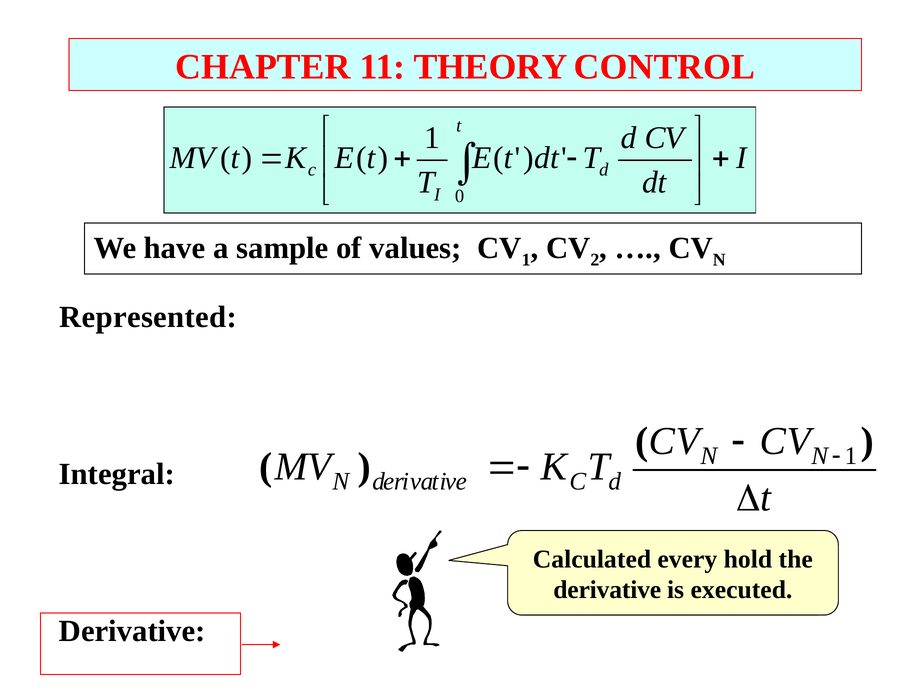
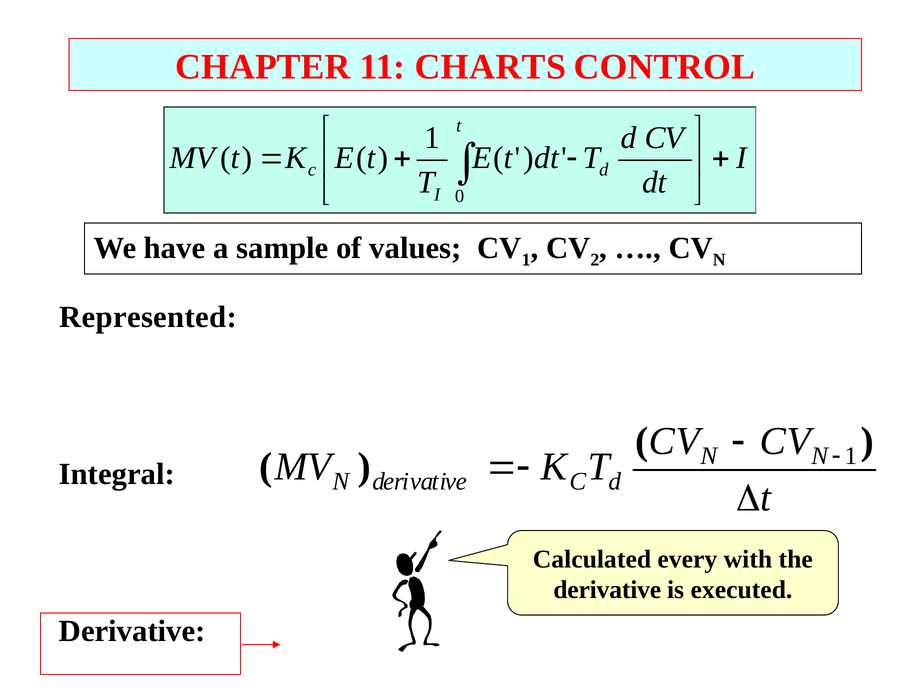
THEORY: THEORY -> CHARTS (490, 67)
hold: hold -> with (748, 559)
